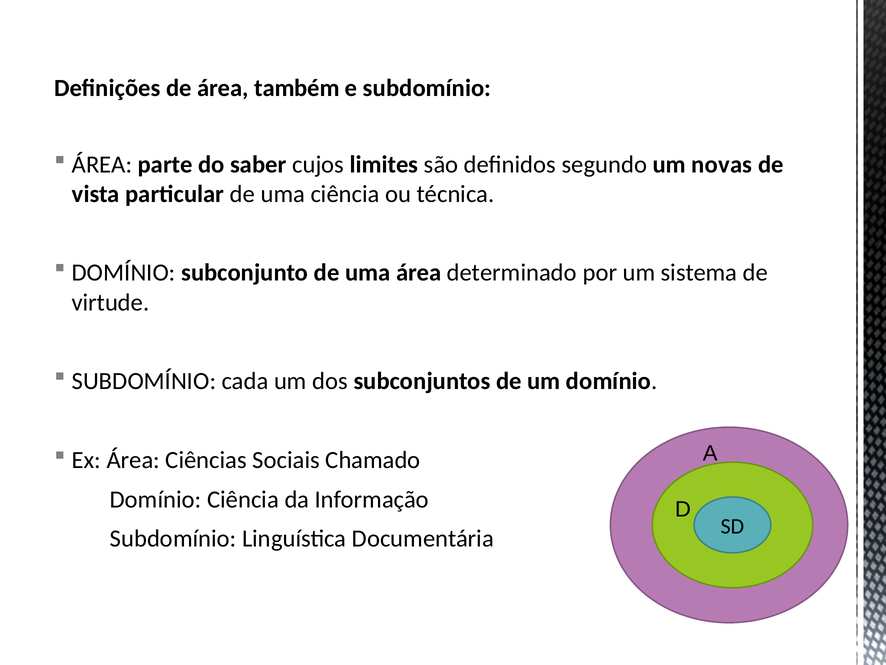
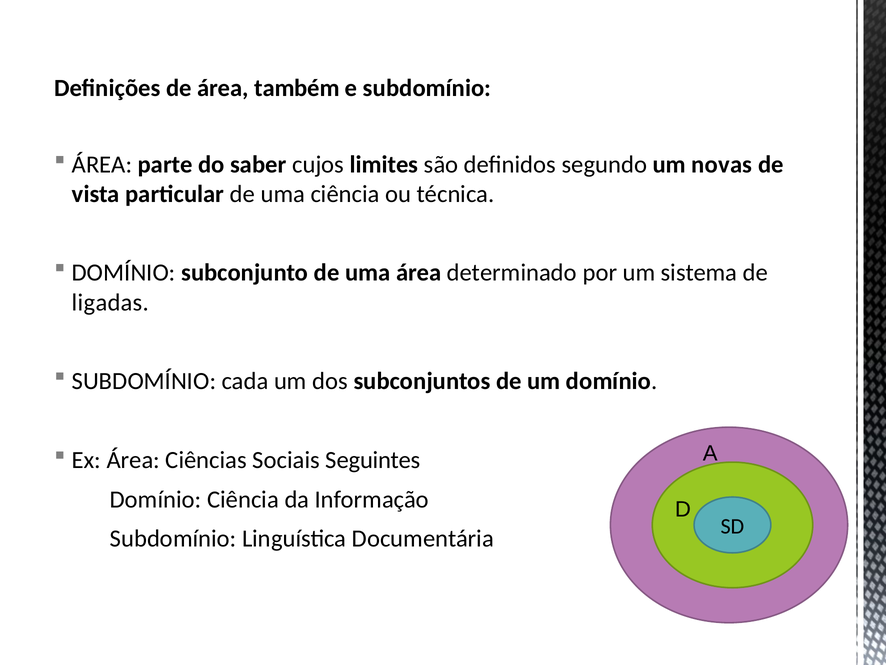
virtude: virtude -> ligadas (110, 302)
Chamado: Chamado -> Seguintes (373, 460)
